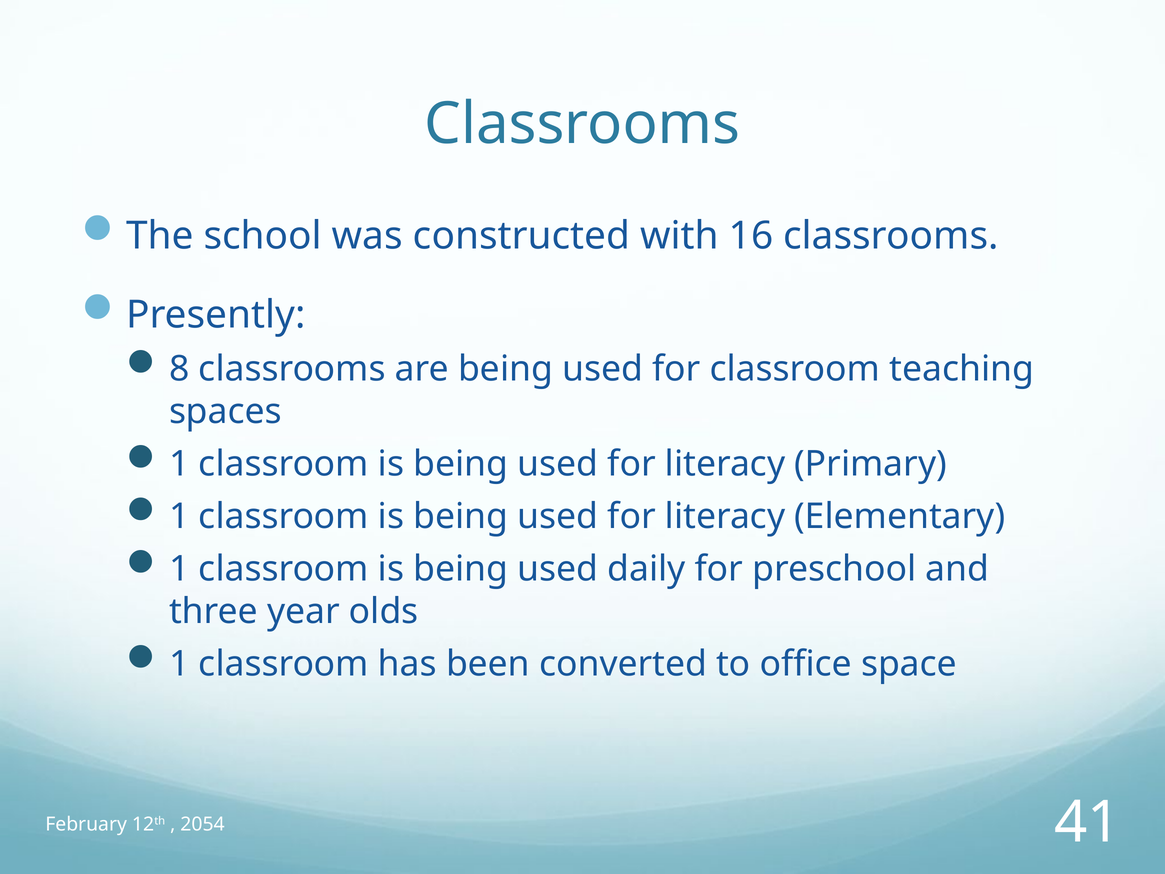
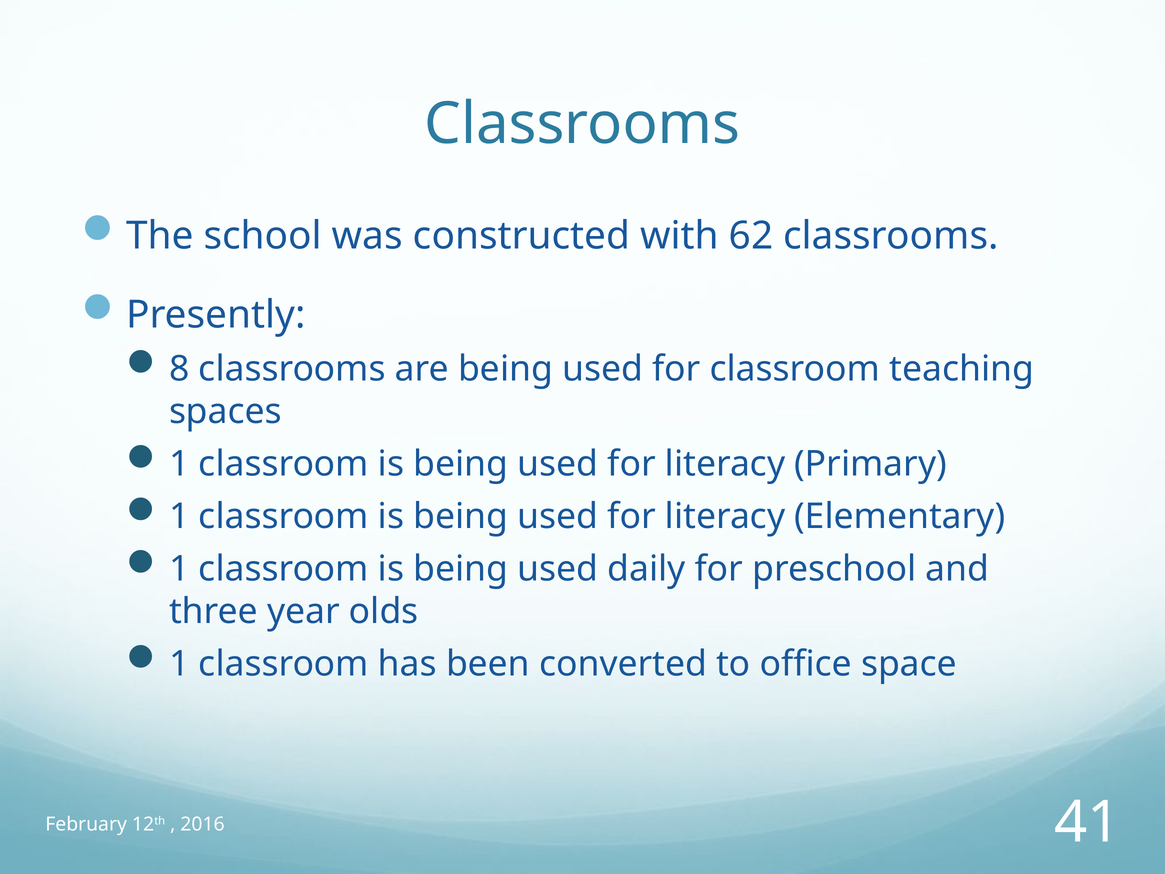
16: 16 -> 62 (751, 236)
2054: 2054 -> 2016 (203, 824)
